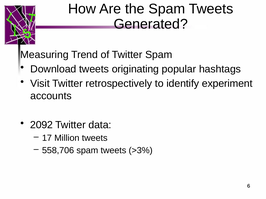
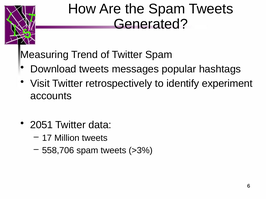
originating: originating -> messages (135, 69)
2092: 2092 -> 2051 (42, 125)
